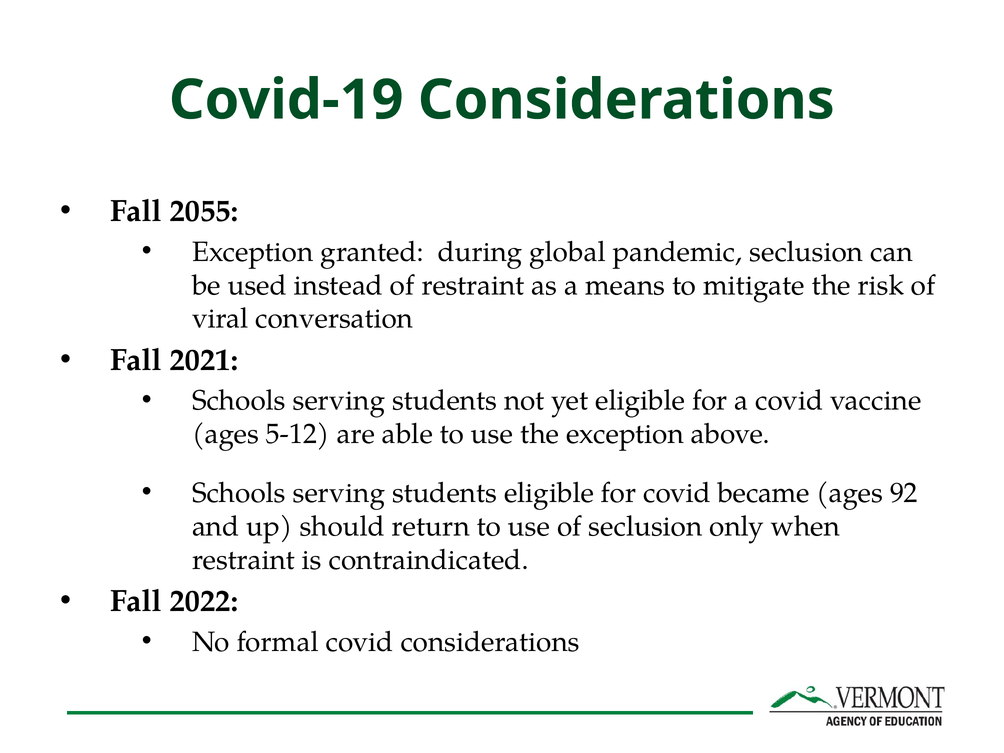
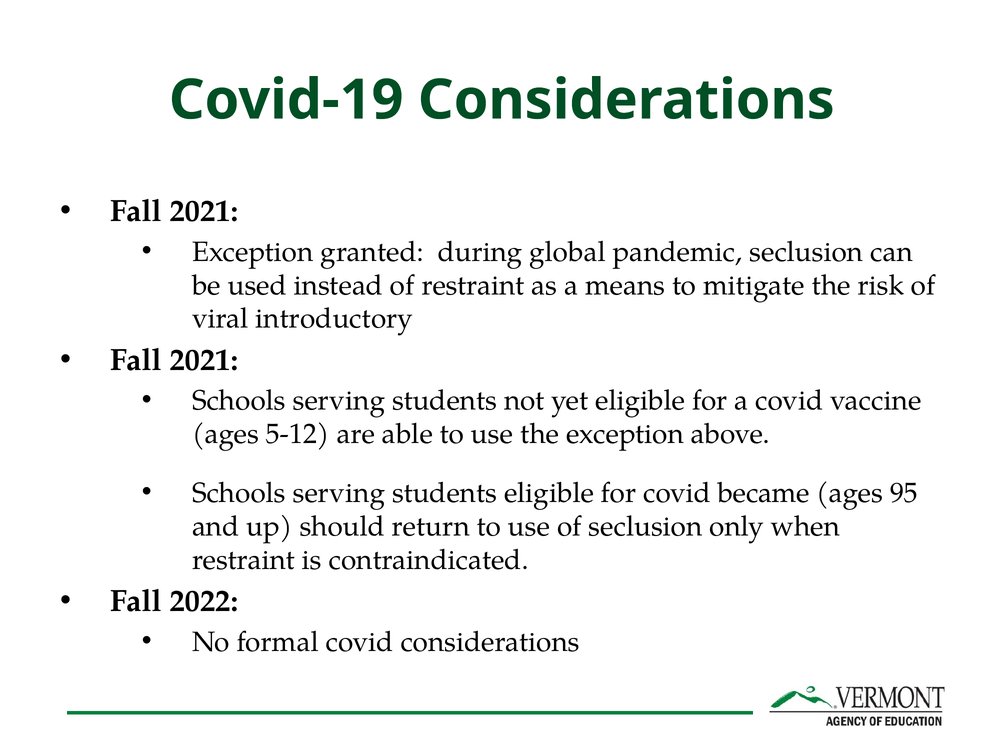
2055: 2055 -> 2021 (204, 211)
conversation: conversation -> introductory (334, 319)
92: 92 -> 95 (904, 493)
